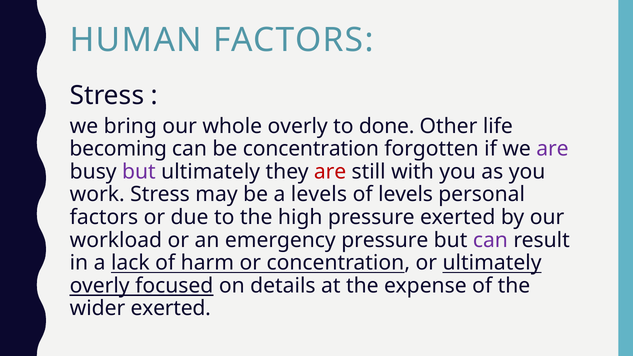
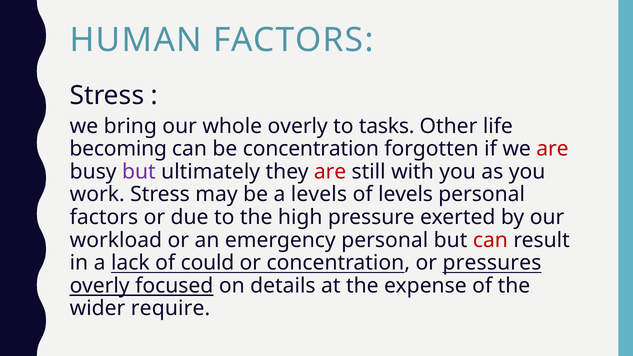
done: done -> tasks (387, 126)
are colour: purple -> red (552, 149)
emergency pressure: pressure -> personal (385, 240)
can colour: purple -> red (490, 240)
harm: harm -> could (207, 263)
or ultimately: ultimately -> pressures (492, 263)
wider exerted: exerted -> require (171, 309)
